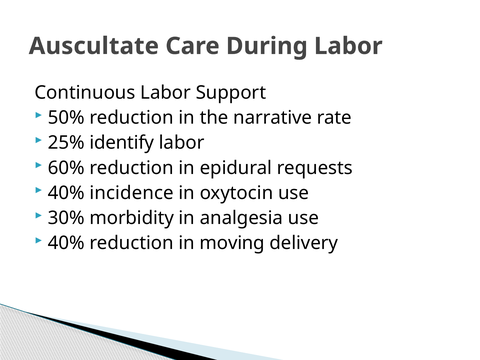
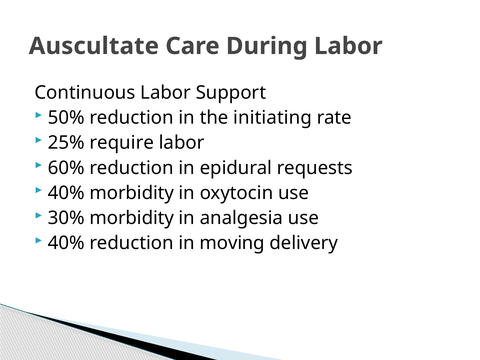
narrative: narrative -> initiating (273, 118)
identify: identify -> require (122, 143)
40% incidence: incidence -> morbidity (132, 193)
